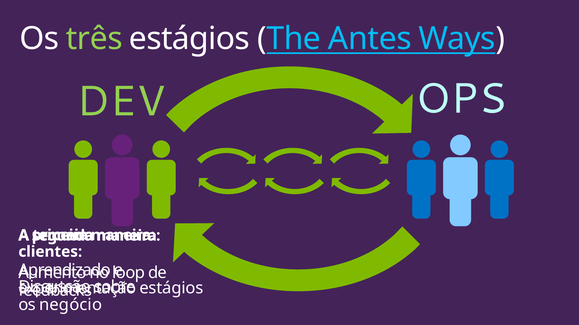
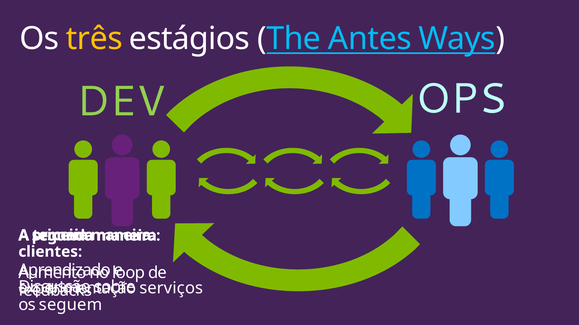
três colour: light green -> yellow (94, 39)
estágios: estágios -> serviços (171, 289)
negócio: negócio -> seguem (71, 305)
